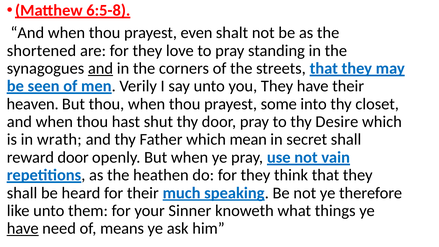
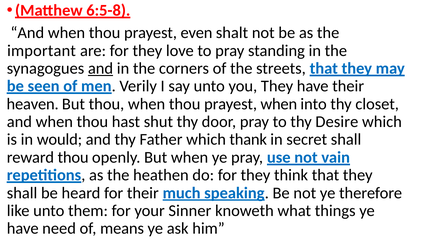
shortened: shortened -> important (41, 51)
prayest some: some -> when (279, 104)
wrath: wrath -> would (59, 140)
mean: mean -> thank (248, 140)
reward door: door -> thou (73, 157)
have underline: present -> none (23, 228)
